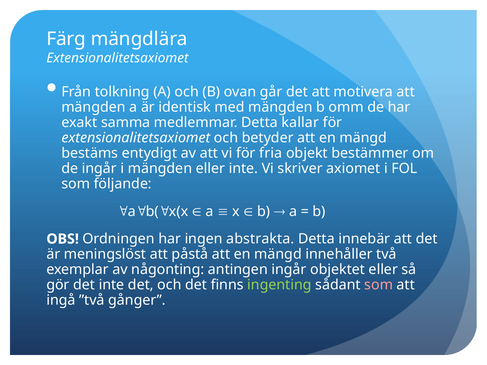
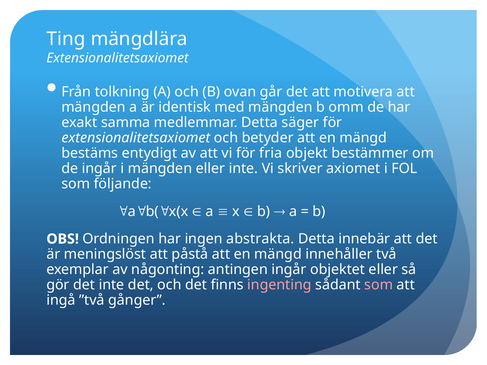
Färg: Färg -> Ting (66, 39)
kallar: kallar -> säger (300, 123)
ingenting colour: light green -> pink (279, 285)
